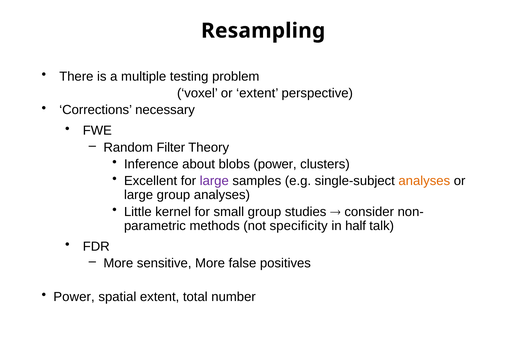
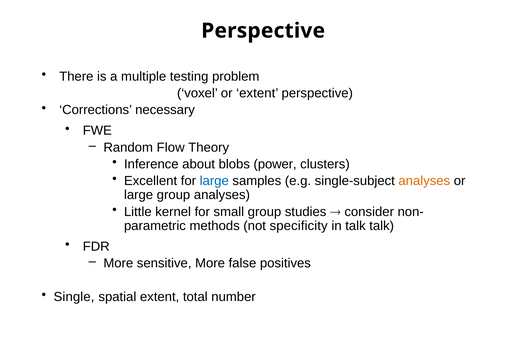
Resampling: Resampling -> Perspective (263, 31)
Filter: Filter -> Flow (171, 148)
large colour: purple -> blue (214, 181)
in half: half -> talk (355, 226)
Power: Power -> Single (74, 297)
